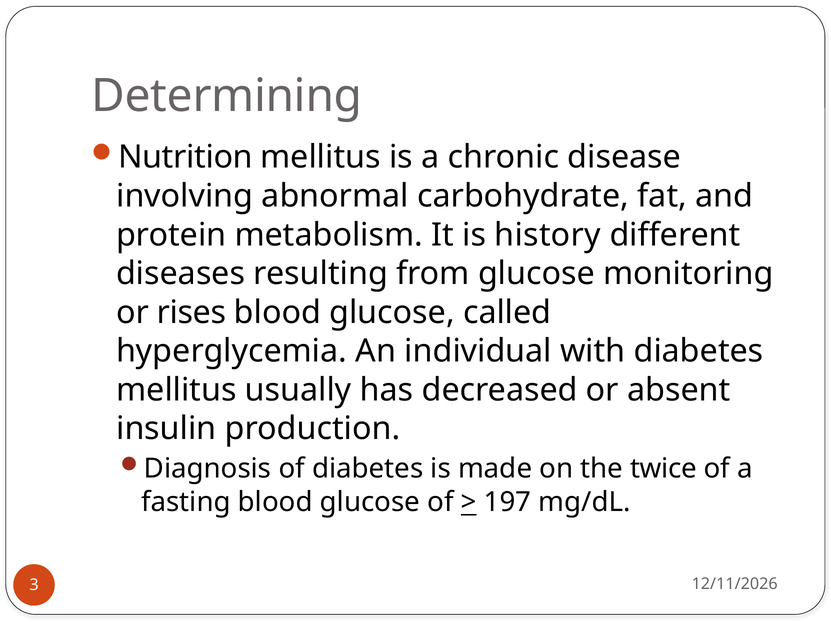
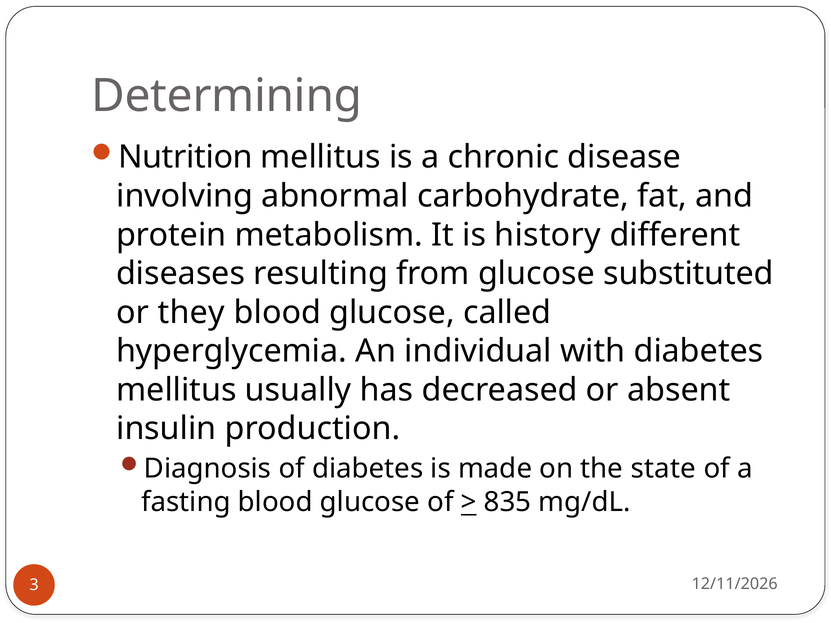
monitoring: monitoring -> substituted (688, 274)
rises: rises -> they (191, 313)
twice: twice -> state (663, 469)
197: 197 -> 835 (508, 502)
